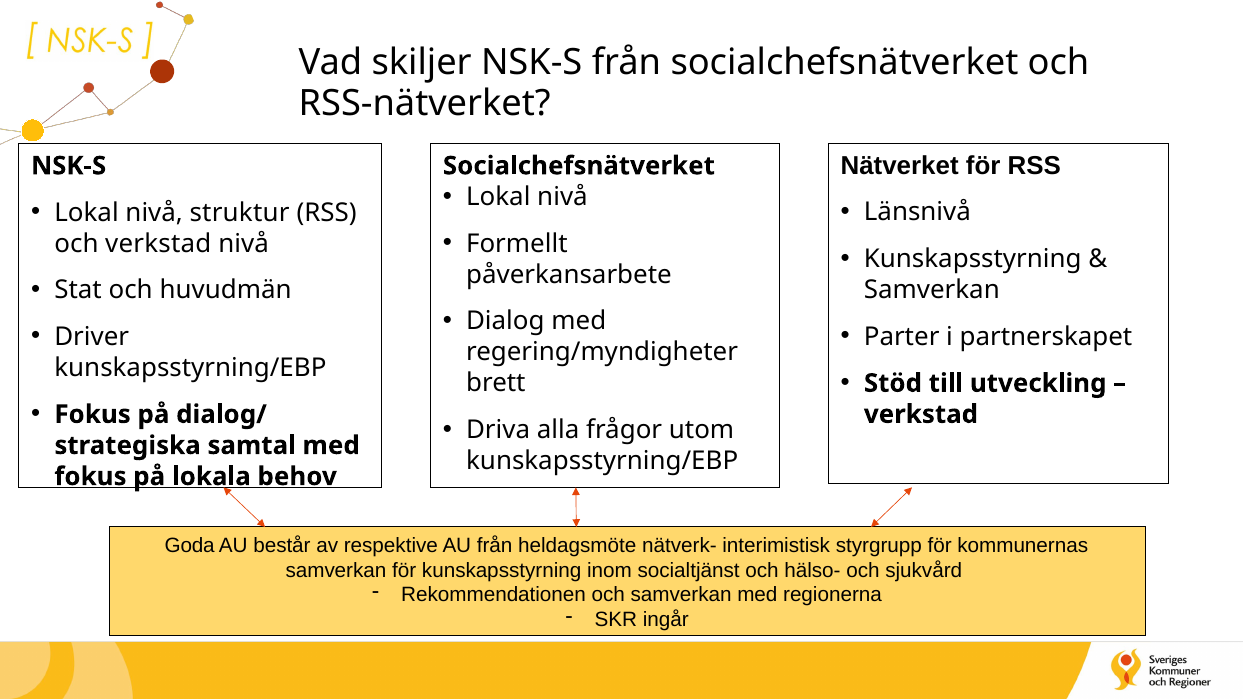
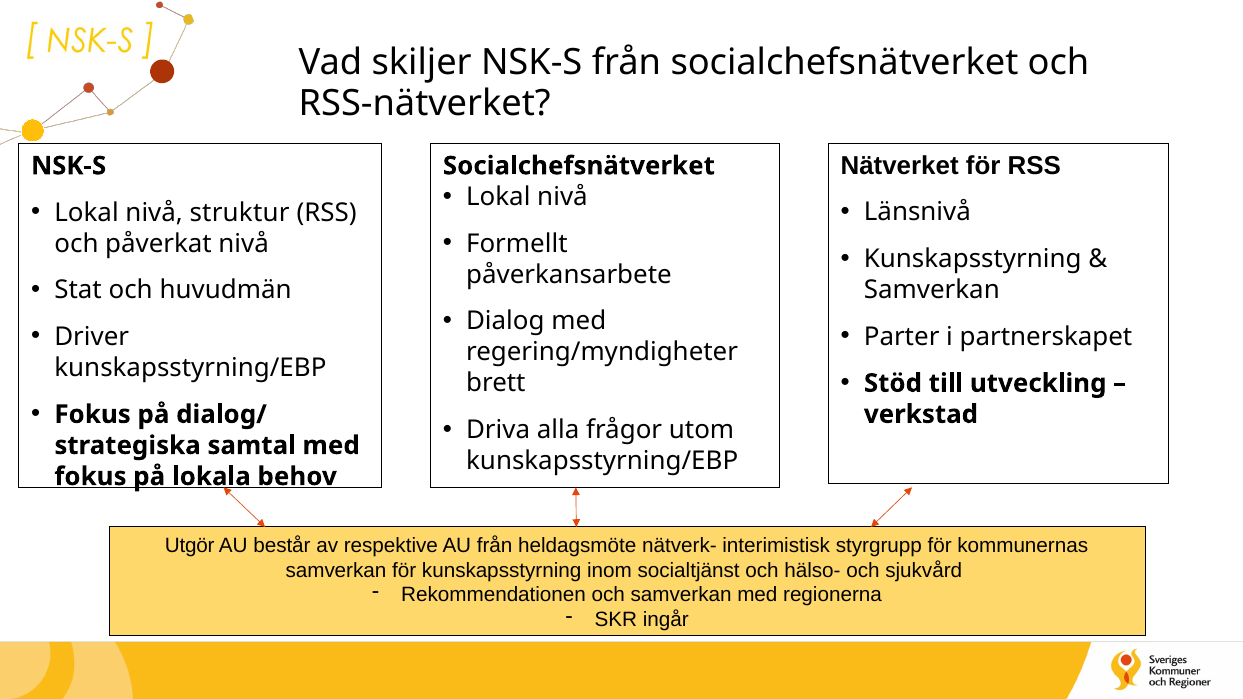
och verkstad: verkstad -> påverkat (158, 244)
Goda: Goda -> Utgör (190, 546)
